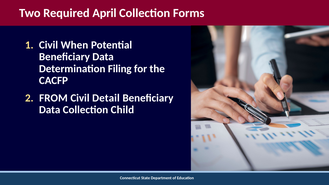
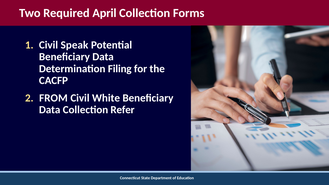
When: When -> Speak (74, 45)
Detail: Detail -> White (106, 98)
Child: Child -> Refer (123, 110)
